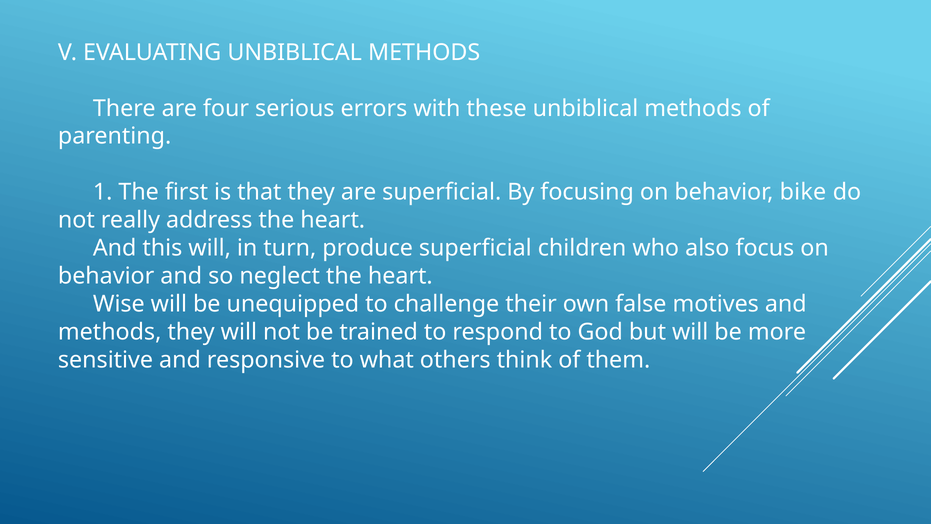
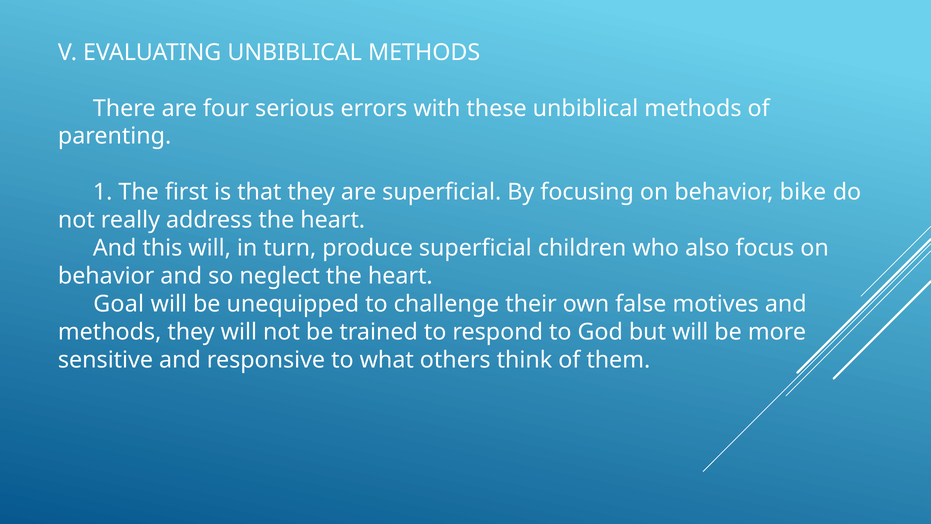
Wise: Wise -> Goal (119, 304)
